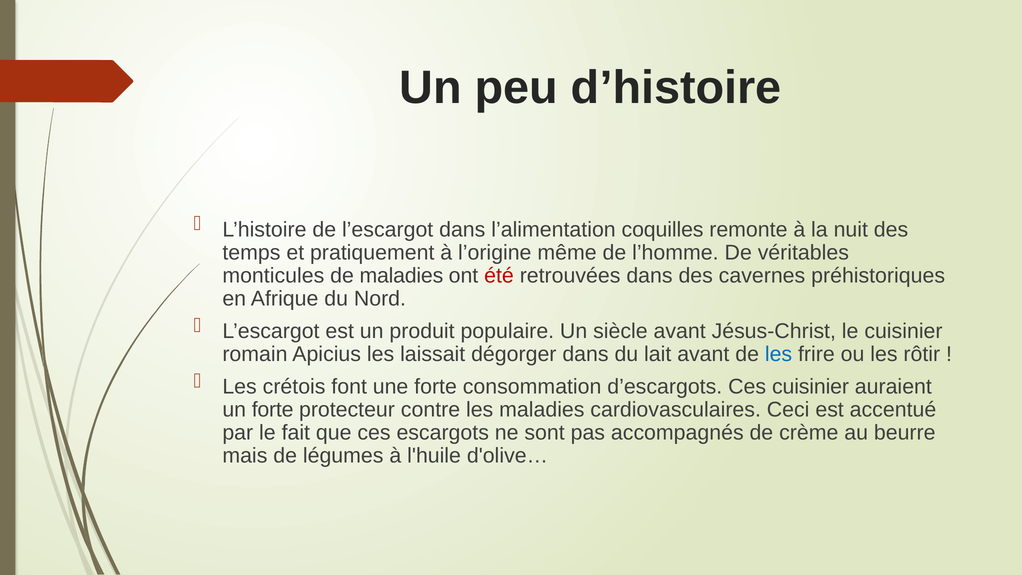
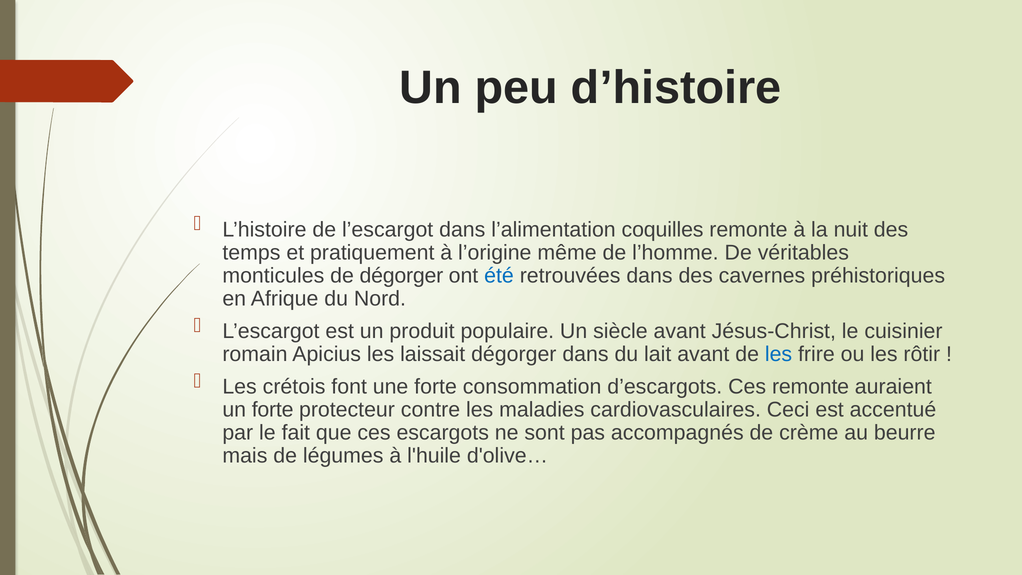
de maladies: maladies -> dégorger (401, 276)
été colour: red -> blue (499, 276)
Ces cuisinier: cuisinier -> remonte (811, 387)
